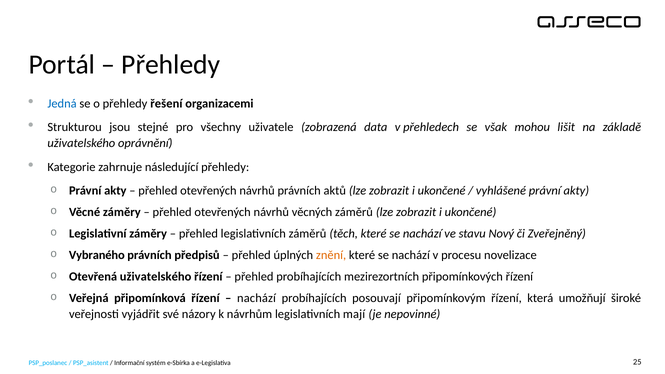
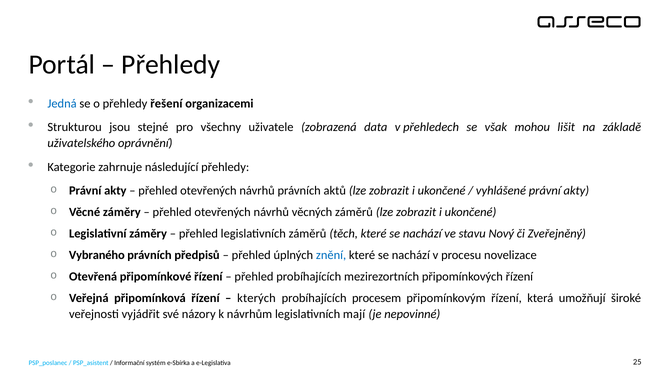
znění colour: orange -> blue (331, 255)
Otevřená uživatelského: uživatelského -> připomínkové (156, 277)
nachází: nachází -> kterých (257, 298)
posouvají: posouvají -> procesem (377, 298)
